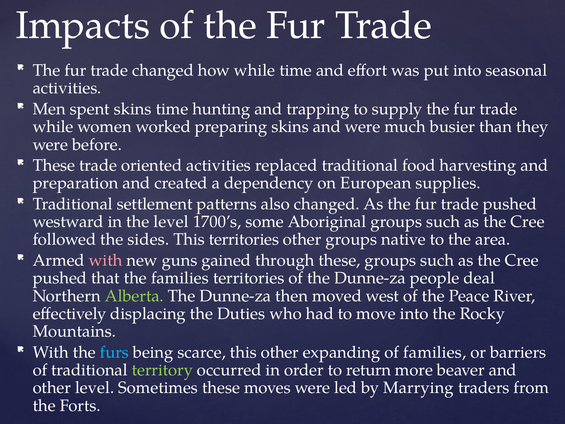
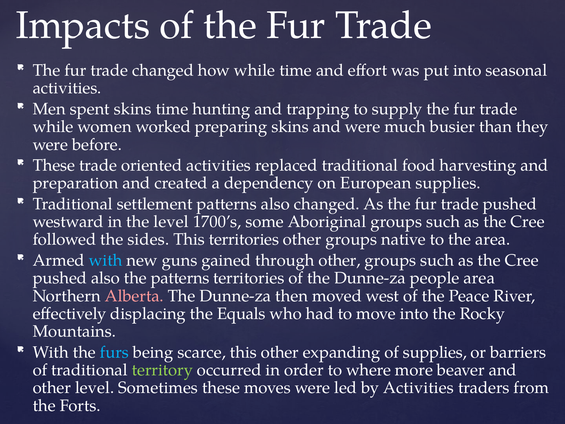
with colour: pink -> light blue (106, 260)
through these: these -> other (340, 260)
pushed that: that -> also (105, 278)
the families: families -> patterns (180, 278)
people deal: deal -> area (479, 278)
Alberta colour: light green -> pink (134, 296)
Duties: Duties -> Equals (241, 314)
of families: families -> supplies (435, 352)
return: return -> where (369, 370)
by Marrying: Marrying -> Activities (418, 388)
